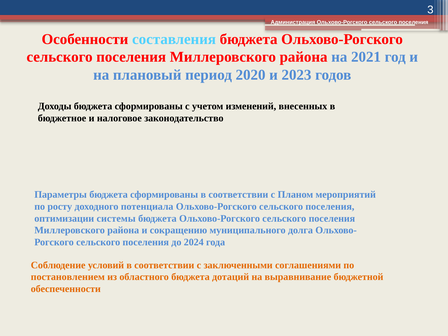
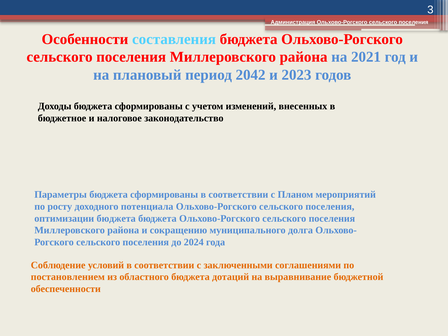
2020: 2020 -> 2042 (251, 75)
оптимизации системы: системы -> бюджета (116, 218)
